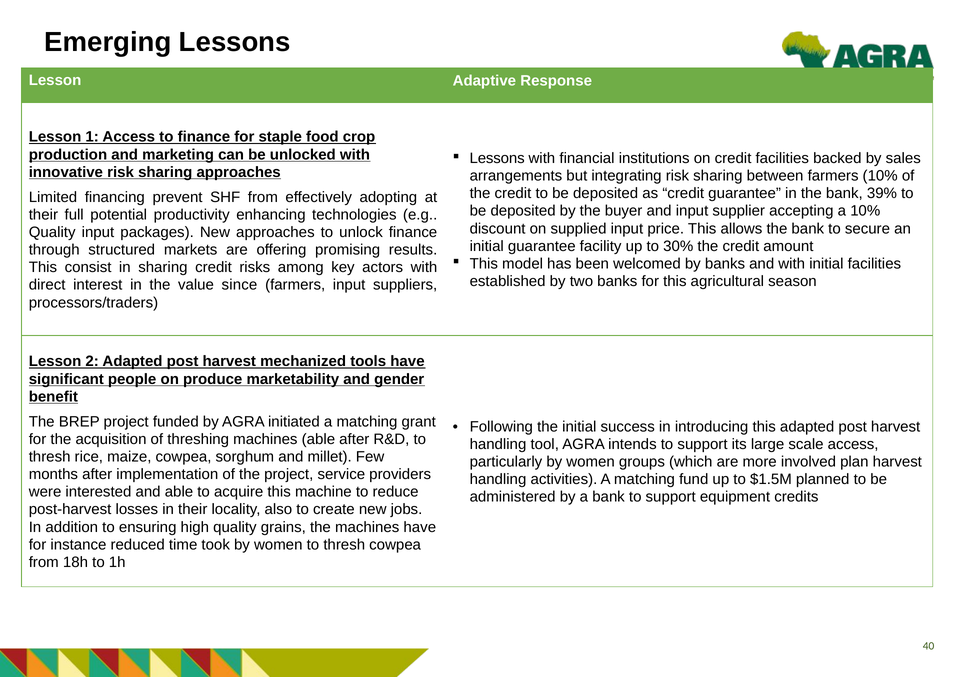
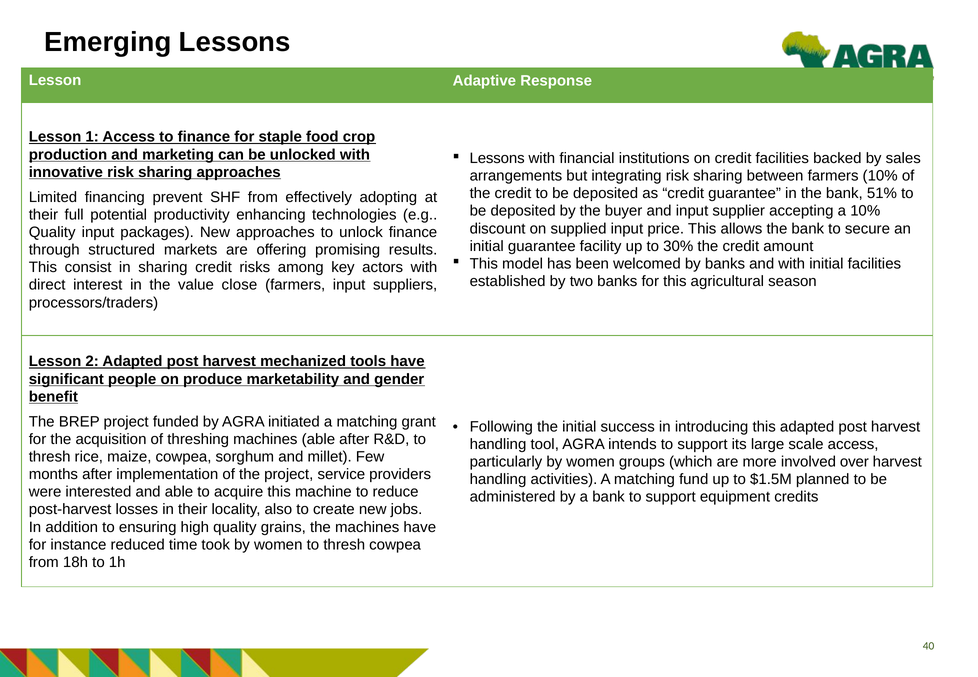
39%: 39% -> 51% (882, 193)
since: since -> close (239, 285)
plan: plan -> over (854, 462)
